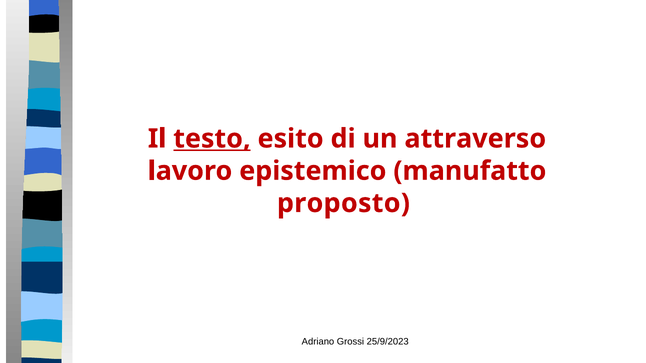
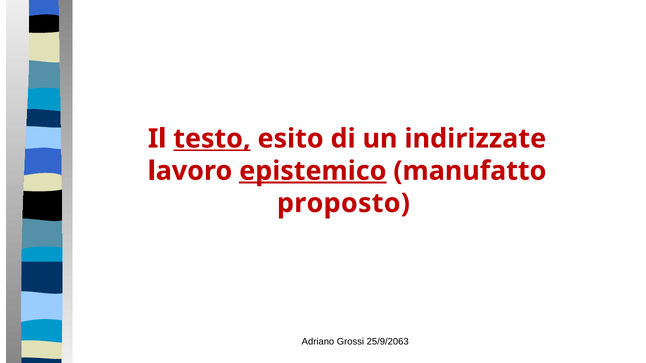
attraverso: attraverso -> indirizzate (475, 139)
epistemico underline: none -> present (313, 171)
25/9/2023: 25/9/2023 -> 25/9/2063 (388, 342)
